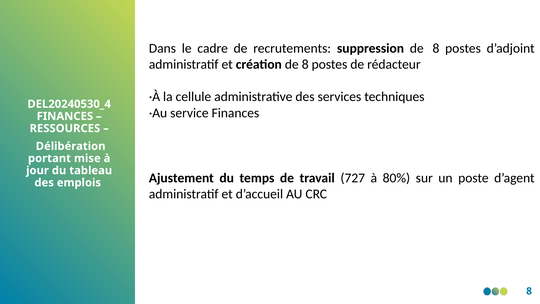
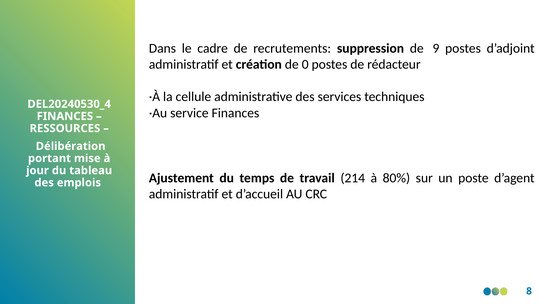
suppression de 8: 8 -> 9 (436, 48)
création de 8: 8 -> 0 (305, 64)
727: 727 -> 214 (353, 178)
